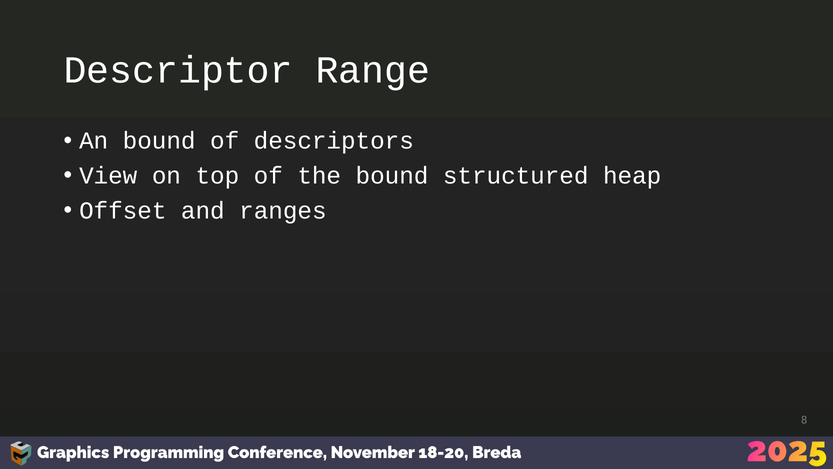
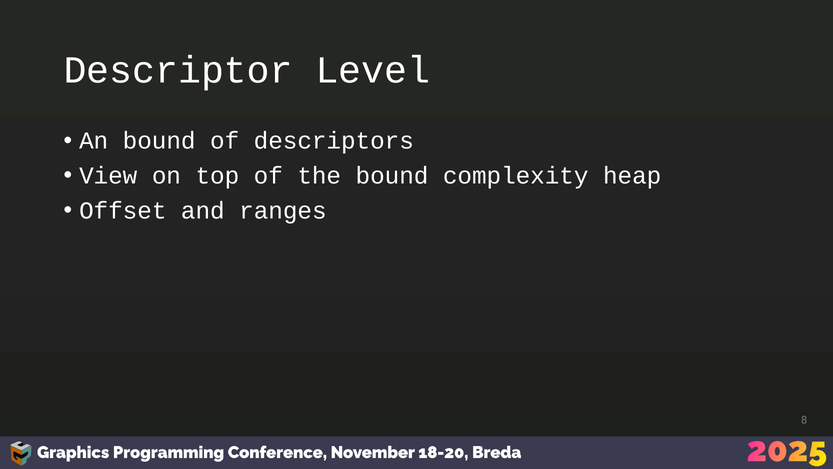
Range: Range -> Level (373, 70)
structured: structured -> complexity (516, 176)
